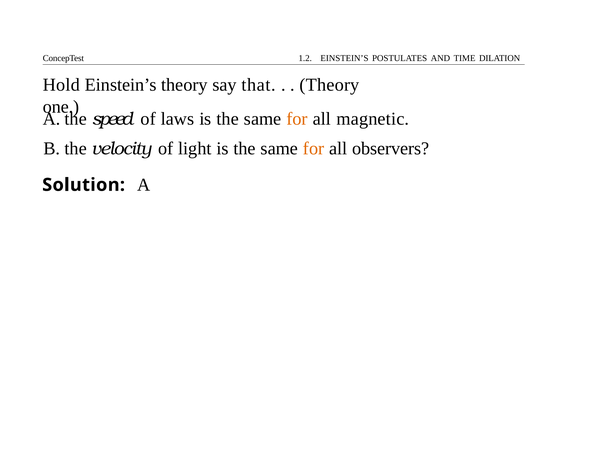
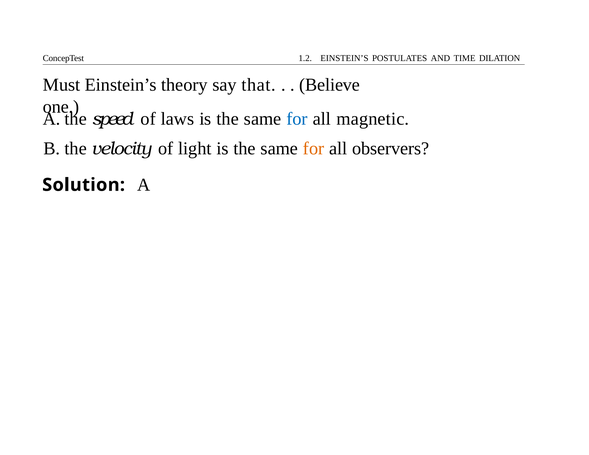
Hold: Hold -> Must (62, 85)
Theory: Theory -> Believe (330, 85)
for colour: orange -> blue (297, 119)
